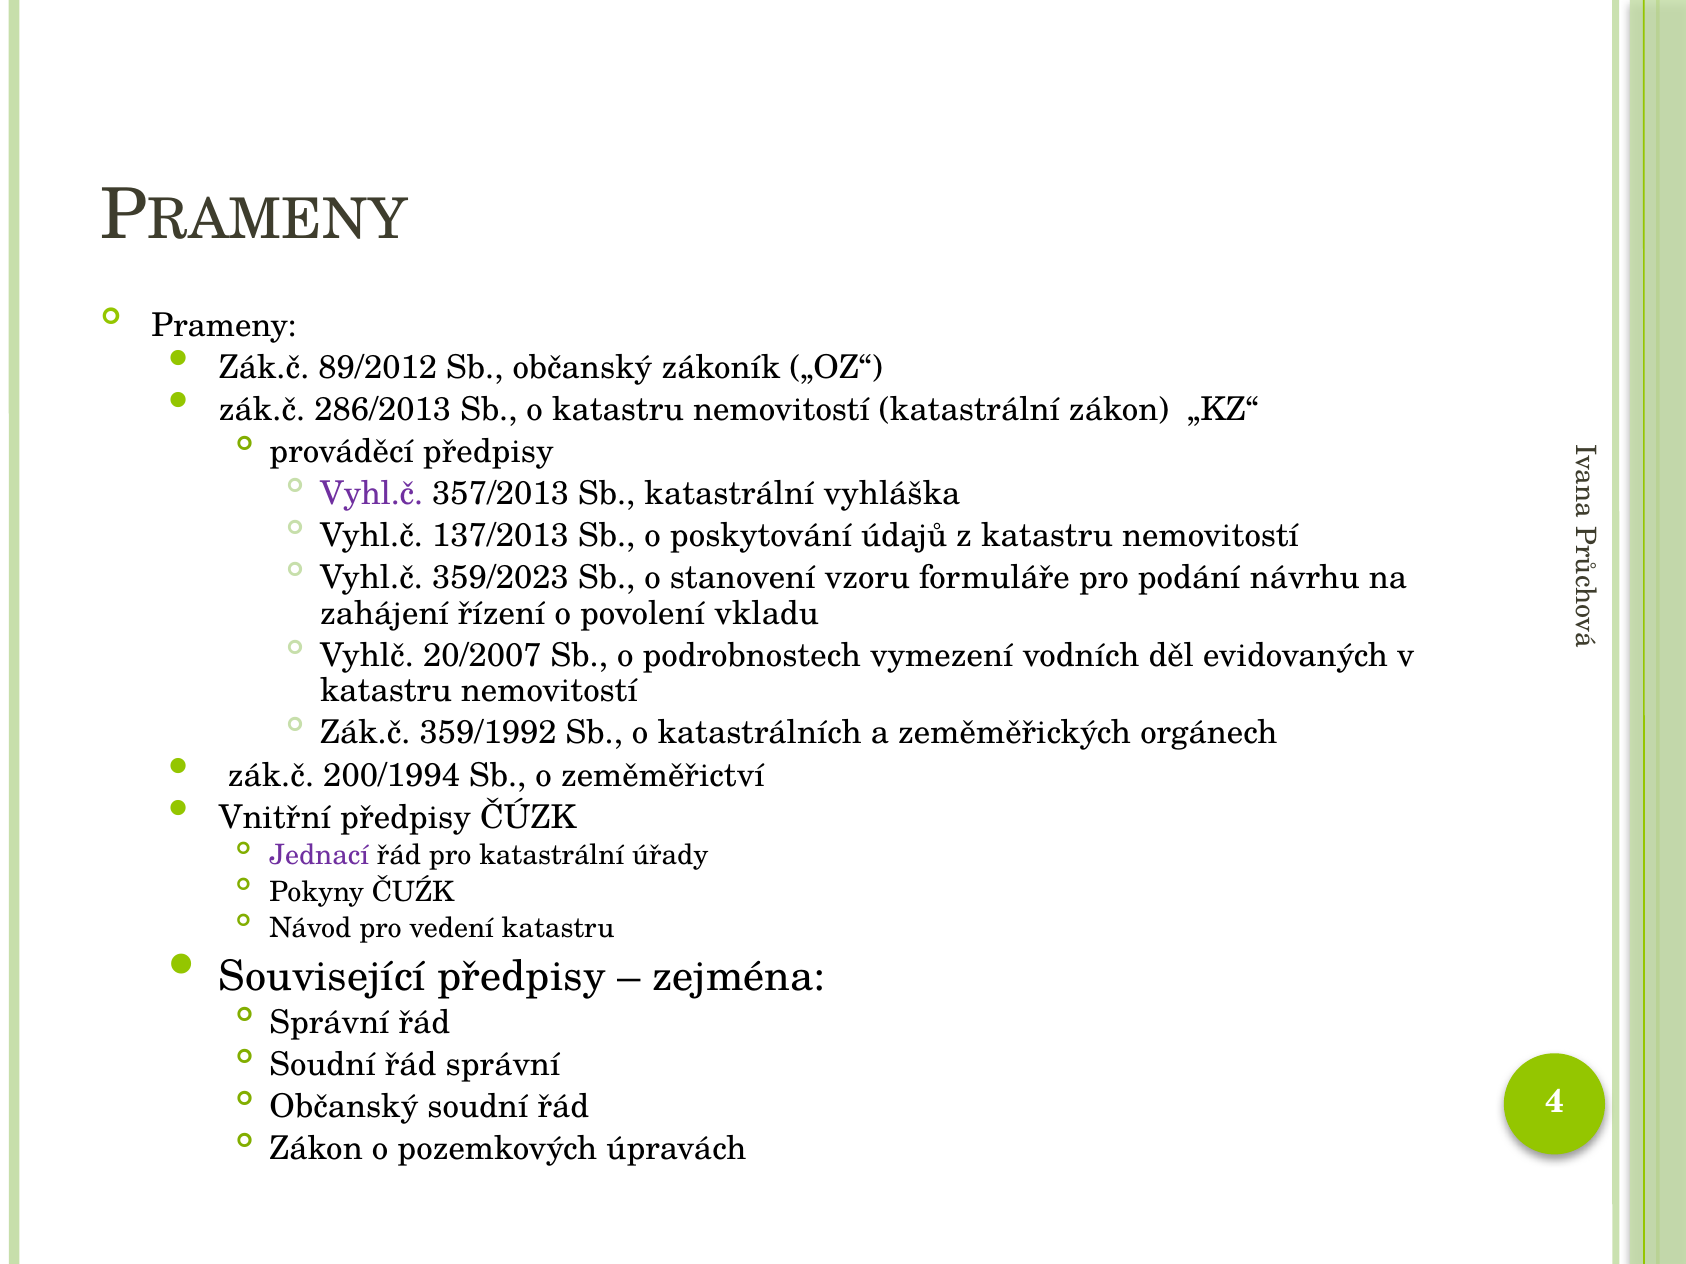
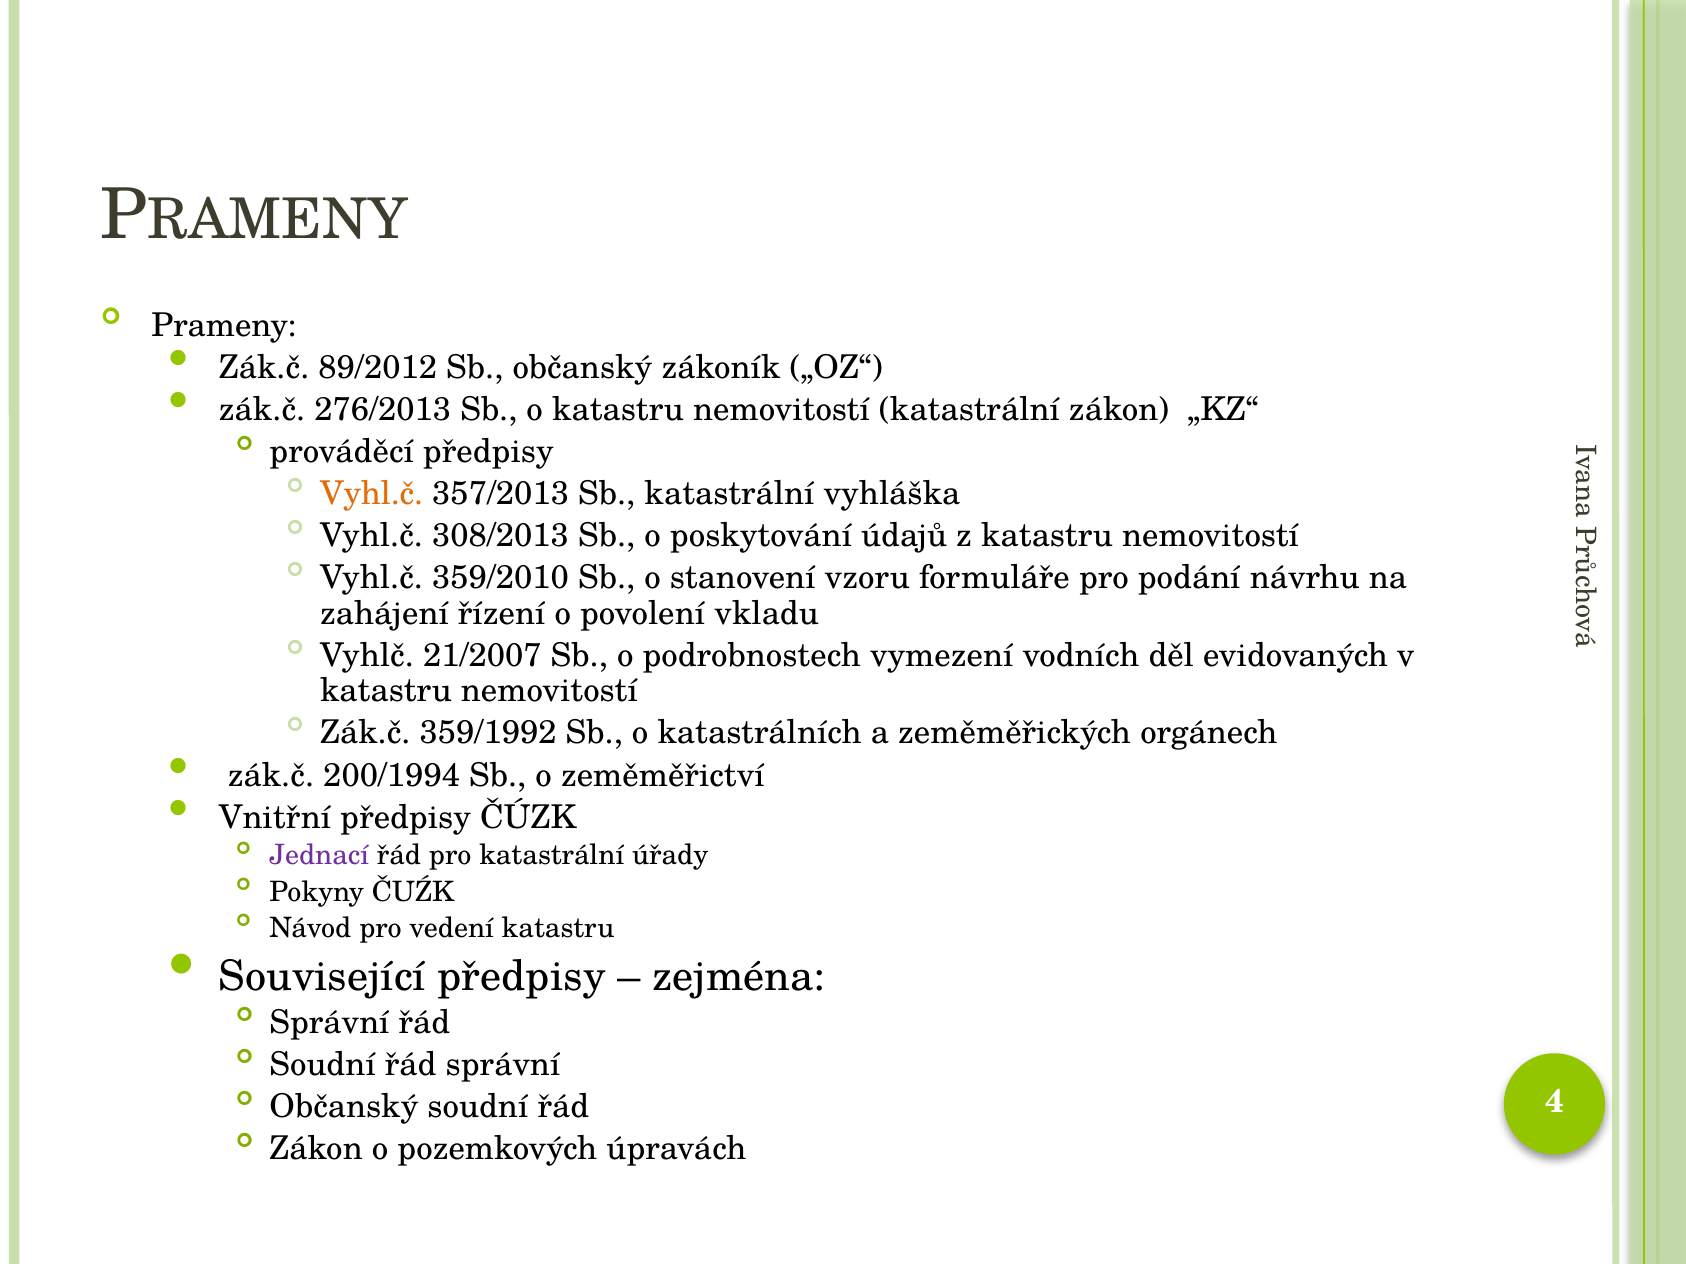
286/2013: 286/2013 -> 276/2013 (383, 410)
Vyhl.č colour: purple -> orange (372, 494)
137/2013: 137/2013 -> 308/2013 (500, 536)
359/2023: 359/2023 -> 359/2010 (500, 578)
20/2007: 20/2007 -> 21/2007 (482, 656)
